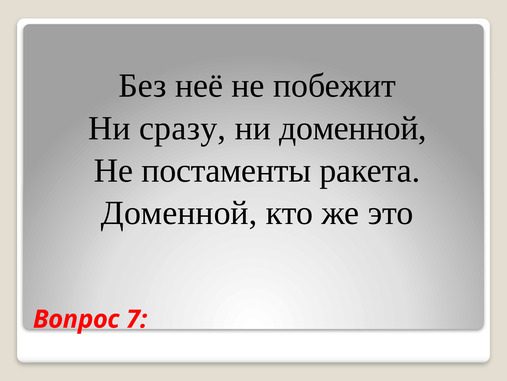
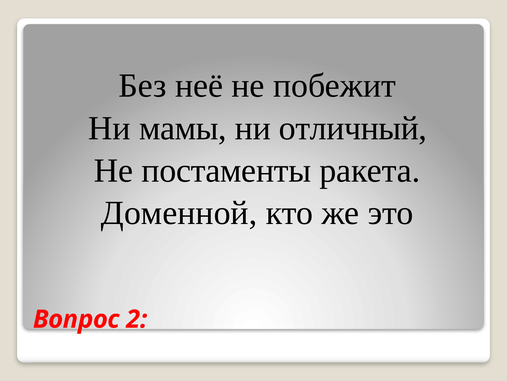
сразу: сразу -> мамы (183, 128)
ни доменной: доменной -> отличный (353, 128)
7: 7 -> 2 (137, 319)
